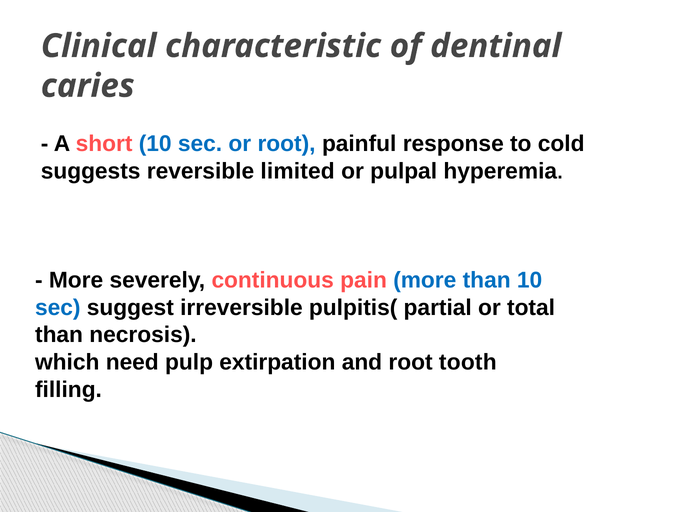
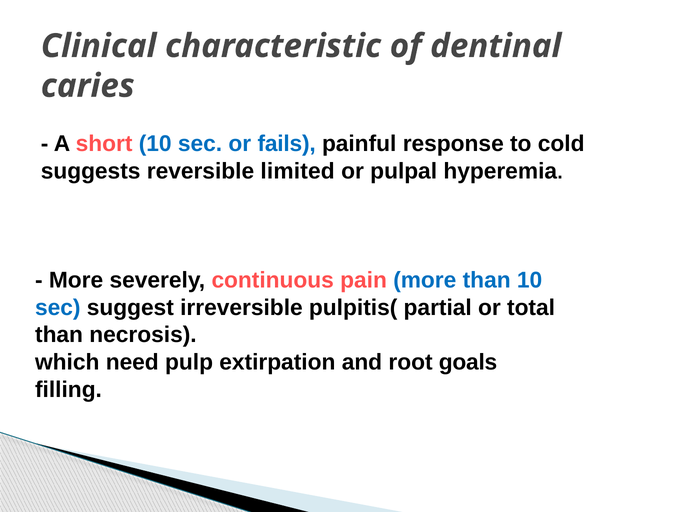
or root: root -> fails (287, 144)
tooth: tooth -> goals (468, 362)
